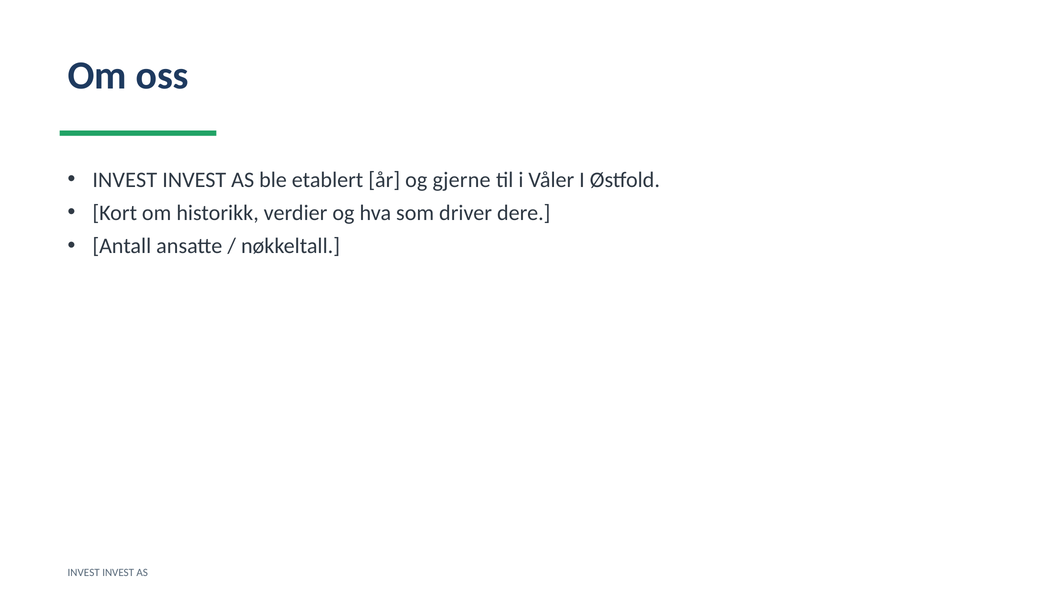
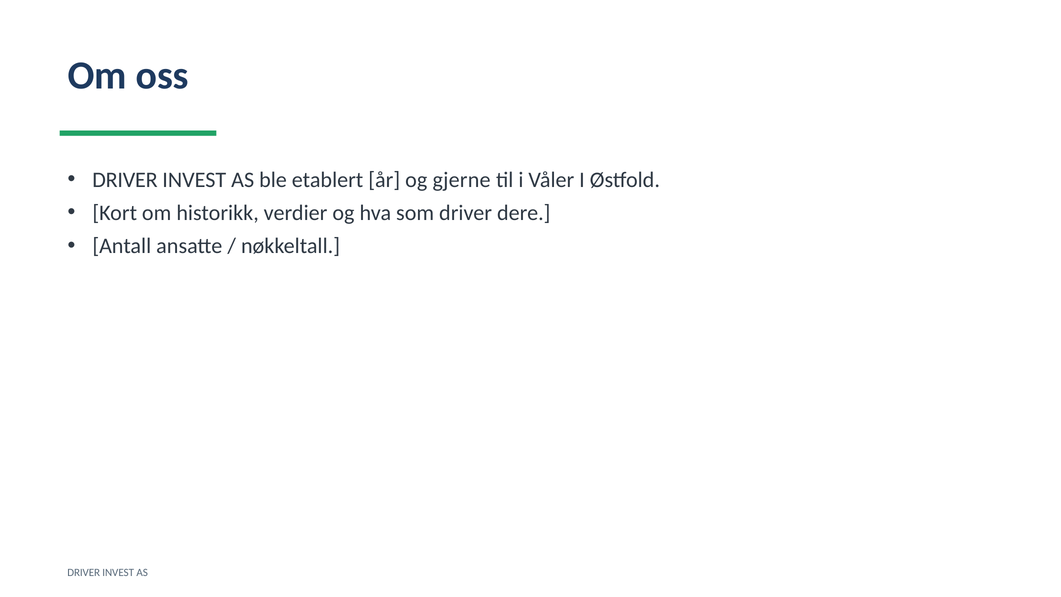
INVEST: INVEST -> DRIVER (125, 180)
INVEST: INVEST -> DRIVER (84, 573)
